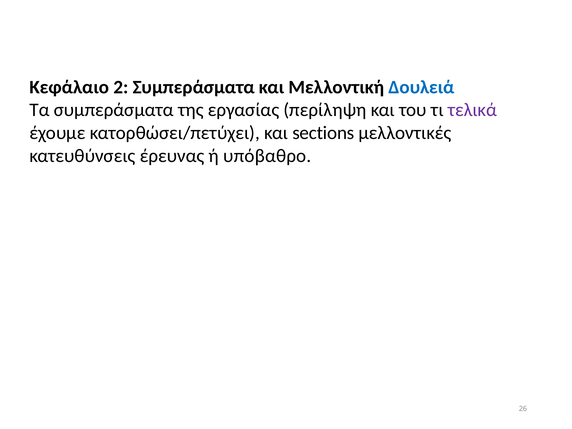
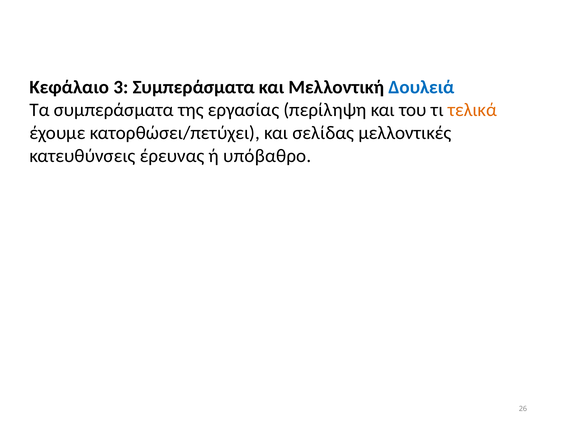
2: 2 -> 3 (121, 87)
τελικά colour: purple -> orange (472, 110)
sections: sections -> σελίδας (323, 133)
